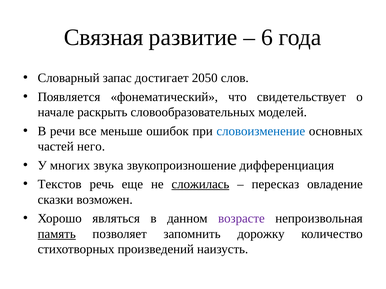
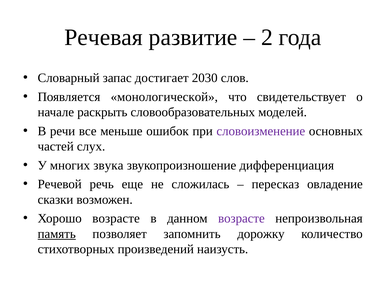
Связная: Связная -> Речевая (104, 37)
6: 6 -> 2 (267, 37)
2050: 2050 -> 2030 (205, 78)
фонематический: фонематический -> монологической (164, 97)
словоизменение colour: blue -> purple (261, 131)
него: него -> слух (91, 147)
Текстов: Текстов -> Речевой (60, 184)
сложилась underline: present -> none (200, 184)
Хорошо являться: являться -> возрасте (116, 219)
